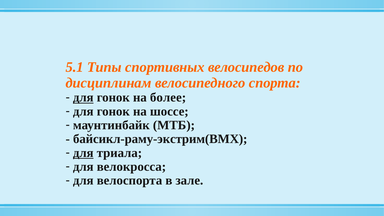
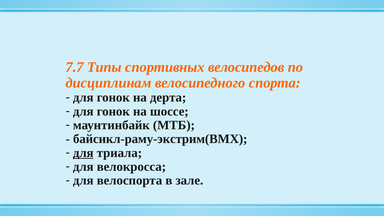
5.1: 5.1 -> 7.7 (75, 67)
для underline: present -> none (83, 98)
более: более -> дерта (168, 98)
